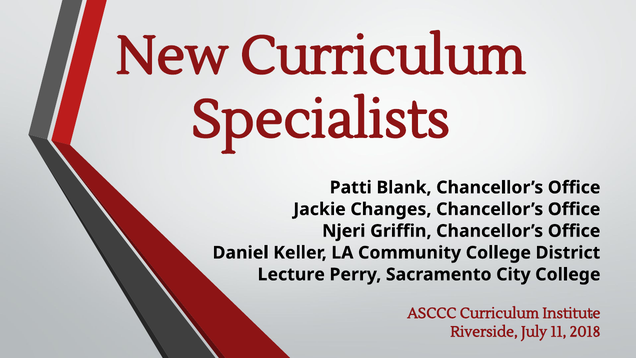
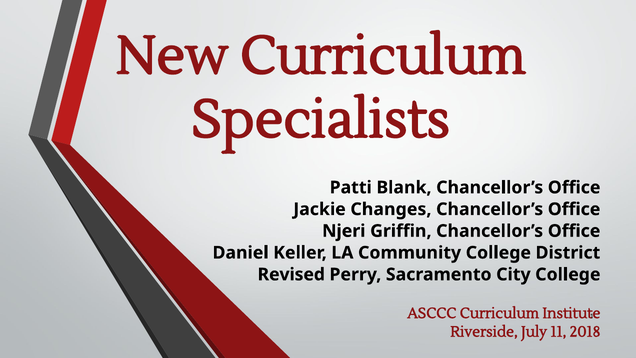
Lecture: Lecture -> Revised (291, 274)
